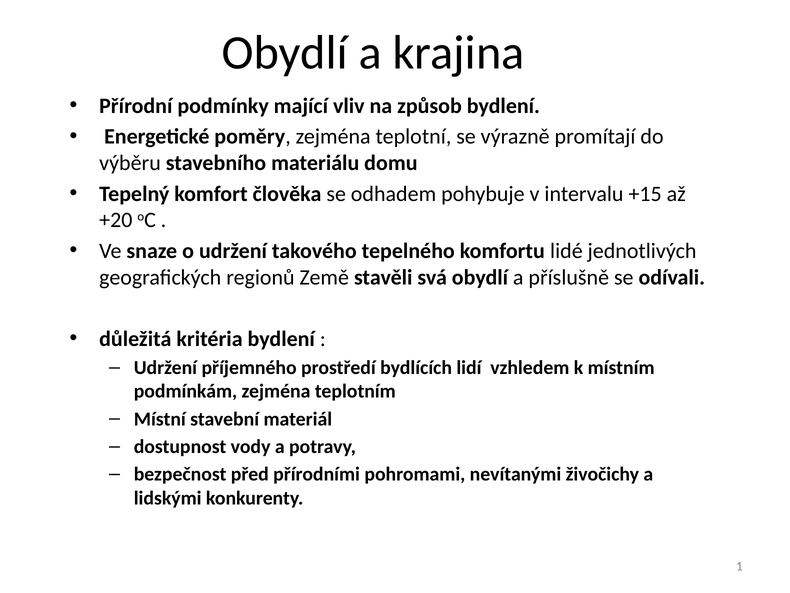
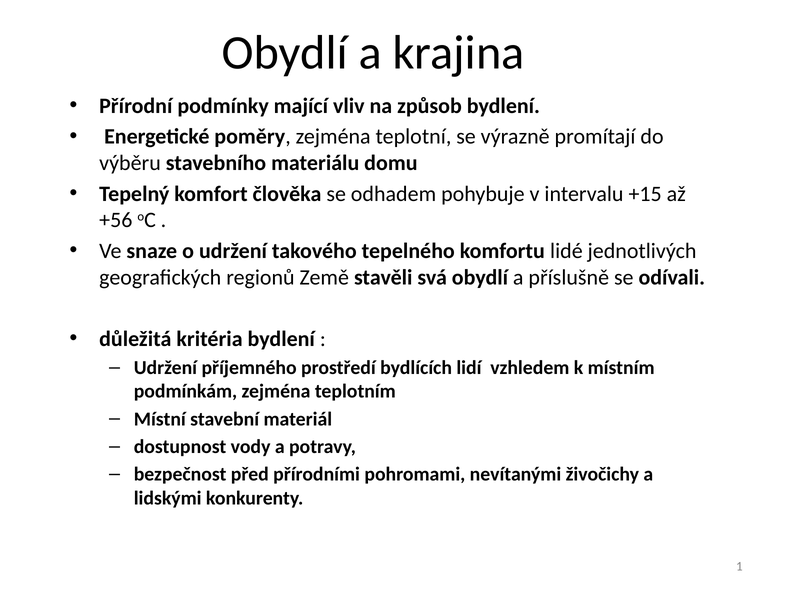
+20: +20 -> +56 (116, 220)
